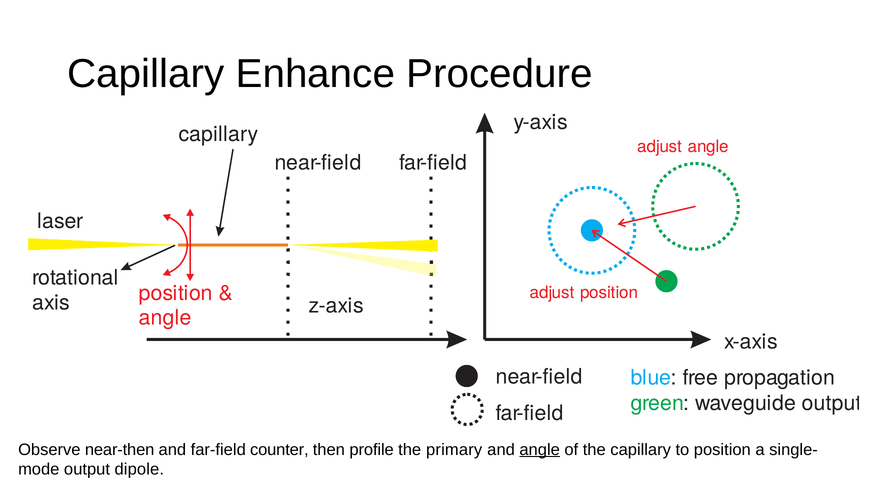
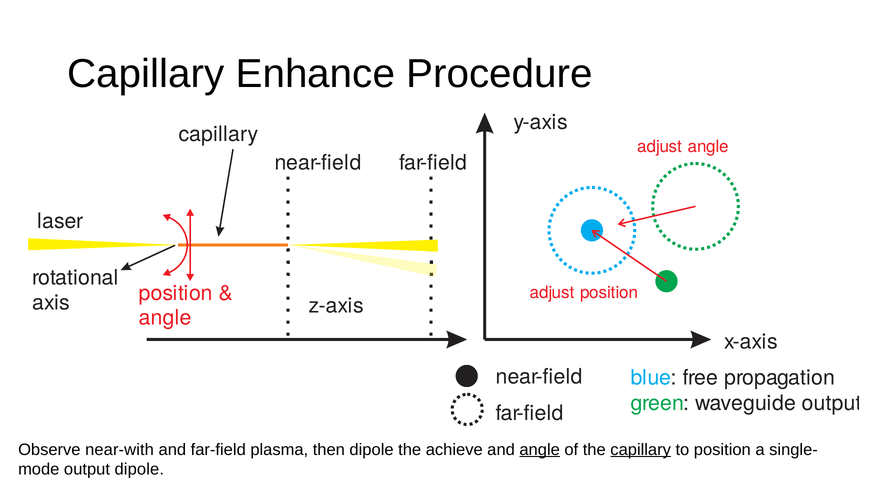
near-then: near-then -> near-with (120, 450)
counter: counter -> plasma (279, 450)
then profile: profile -> dipole (372, 450)
primary: primary -> achieve (454, 450)
capillary underline: none -> present (641, 450)
